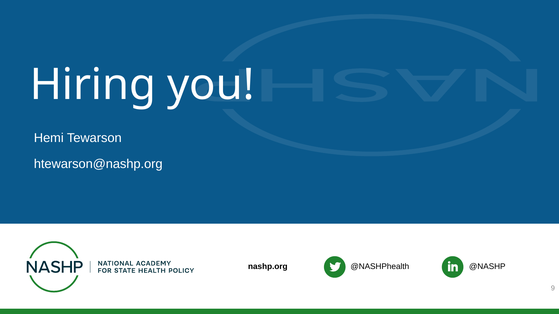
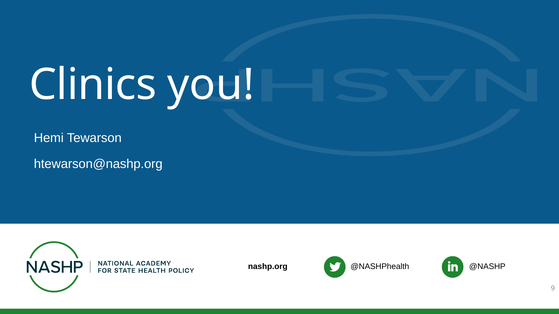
Hiring: Hiring -> Clinics (93, 85)
